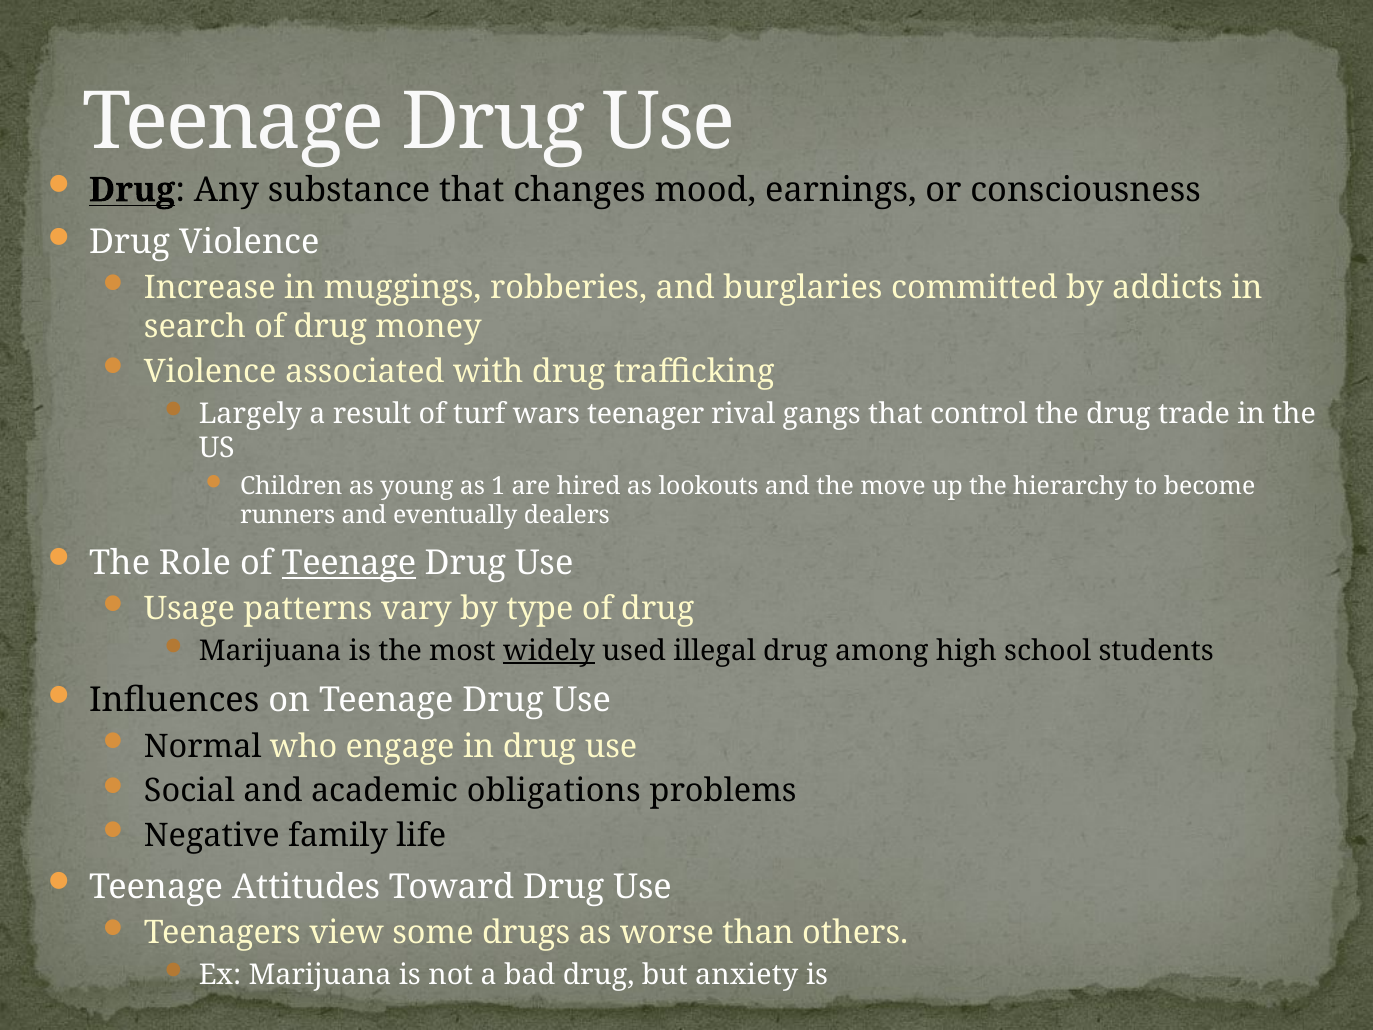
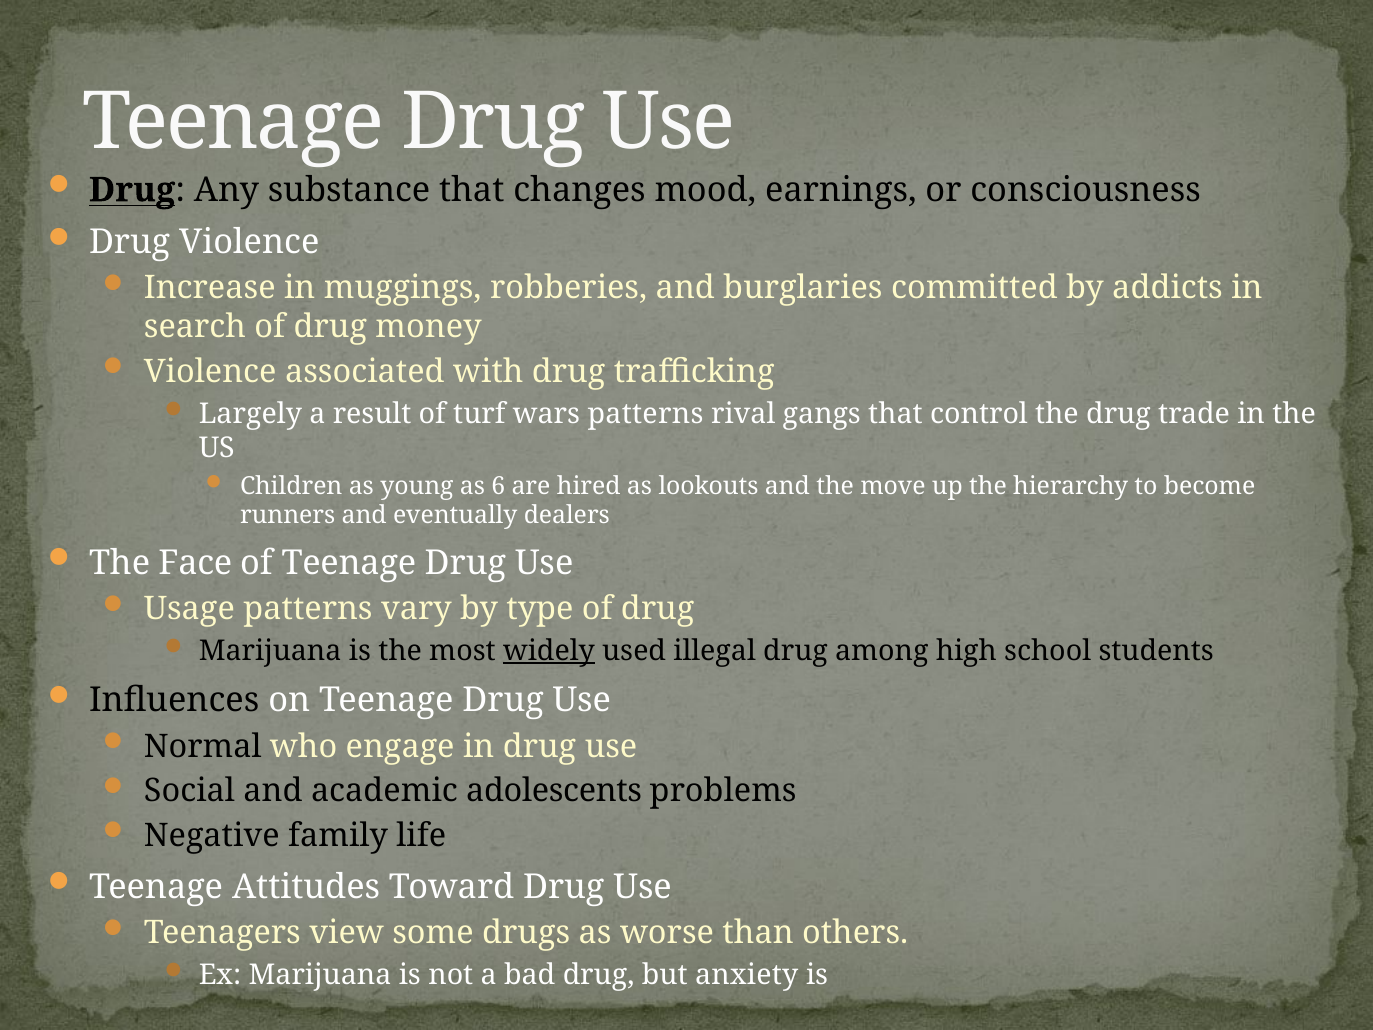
wars teenager: teenager -> patterns (645, 414)
1: 1 -> 6 (498, 486)
Role: Role -> Face (195, 563)
Teenage underline: present -> none (349, 563)
obligations: obligations -> adolescents (554, 791)
